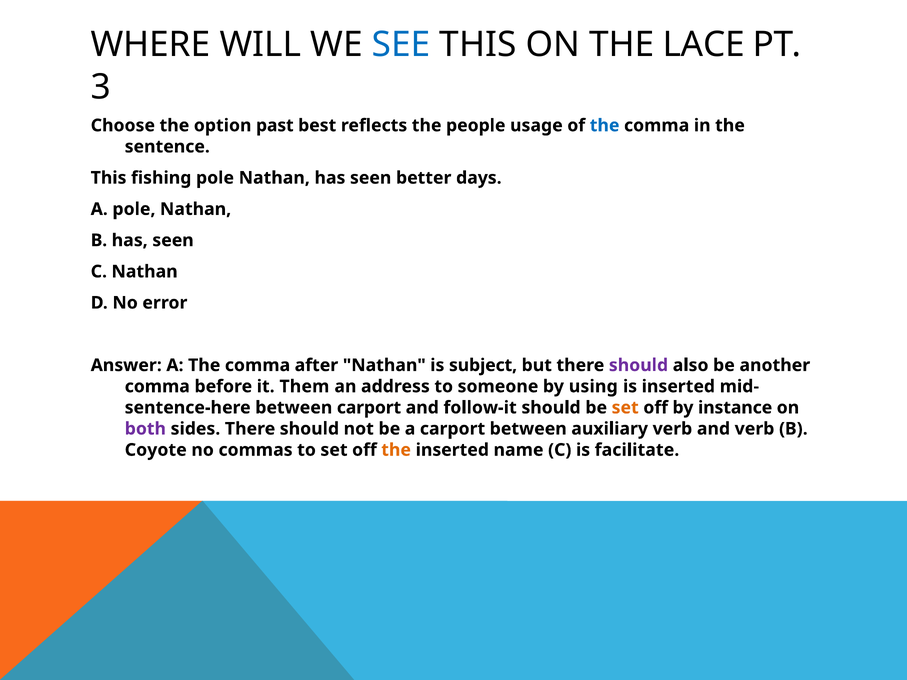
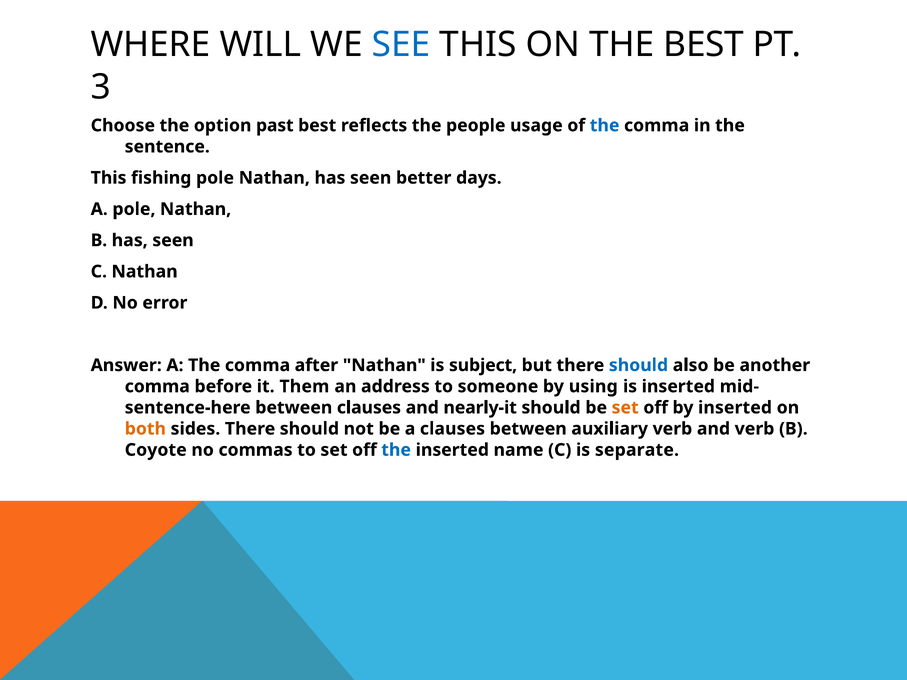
THE LACE: LACE -> BEST (704, 45)
should colour: purple -> blue (638, 365)
between carport: carport -> clauses (369, 408)
follow-it: follow-it -> nearly-it (480, 408)
by instance: instance -> inserted (735, 408)
both colour: purple -> orange (145, 429)
a carport: carport -> clauses (452, 429)
the colour: orange -> blue (396, 450)
facilitate: facilitate -> separate (637, 450)
